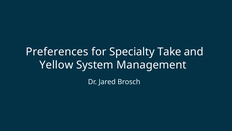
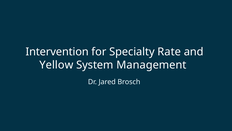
Preferences: Preferences -> Intervention (57, 52)
Take: Take -> Rate (169, 52)
